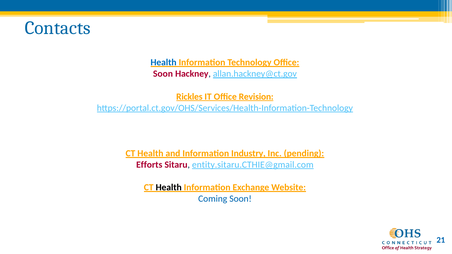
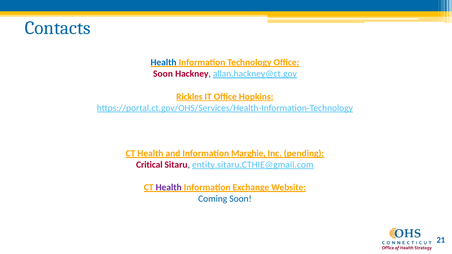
Revision: Revision -> Hopkins (256, 97)
Industry: Industry -> Marghie (248, 153)
Efforts: Efforts -> Critical (149, 165)
Health colour: black -> purple (169, 188)
